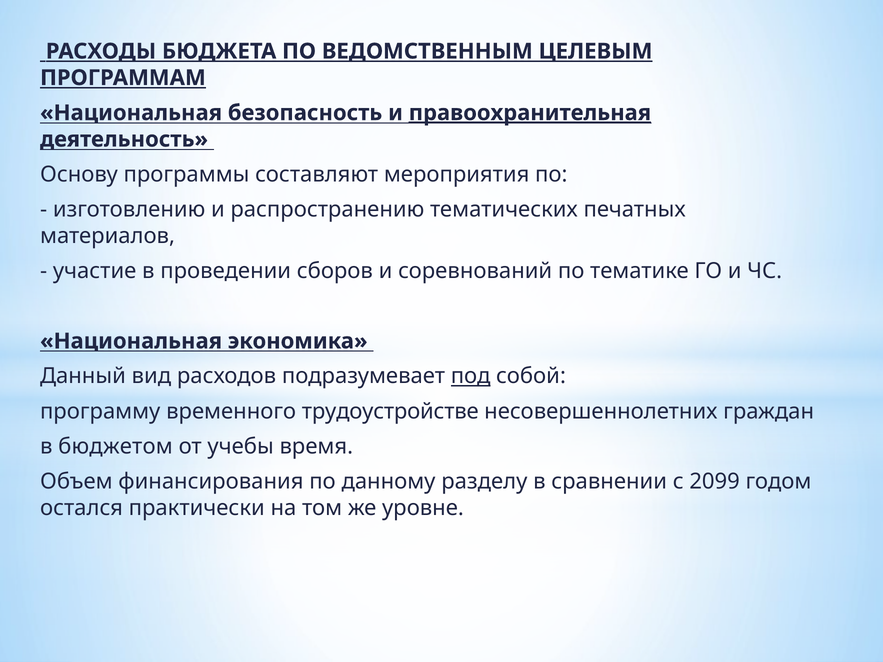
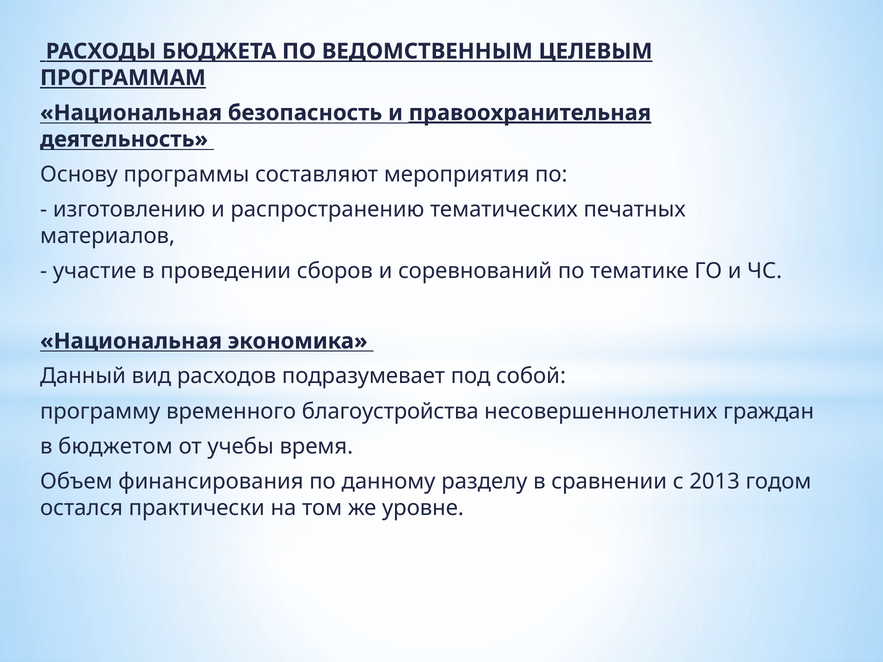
под underline: present -> none (471, 376)
трудоустройстве: трудоустройстве -> благоустройства (390, 411)
2099: 2099 -> 2013 (715, 482)
